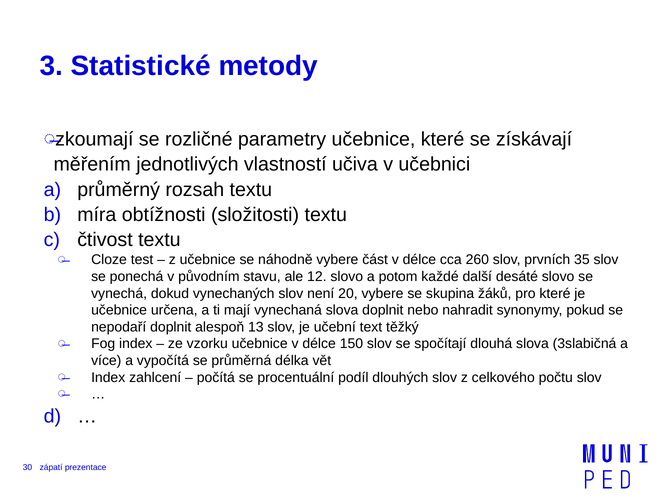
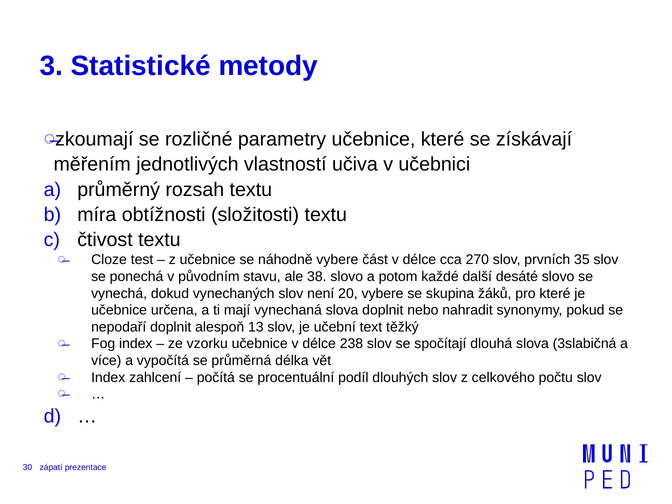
260: 260 -> 270 (477, 260)
12: 12 -> 38 (317, 277)
150: 150 -> 238 (351, 344)
